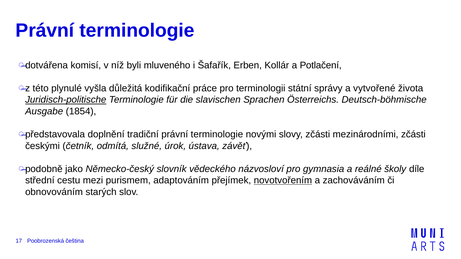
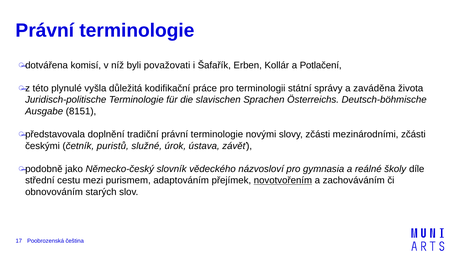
mluveného: mluveného -> považovati (167, 65)
vytvořené: vytvořené -> zaváděna (374, 88)
Juridisch-politische underline: present -> none (66, 100)
1854: 1854 -> 8151 (81, 111)
odmítá: odmítá -> puristů (113, 146)
